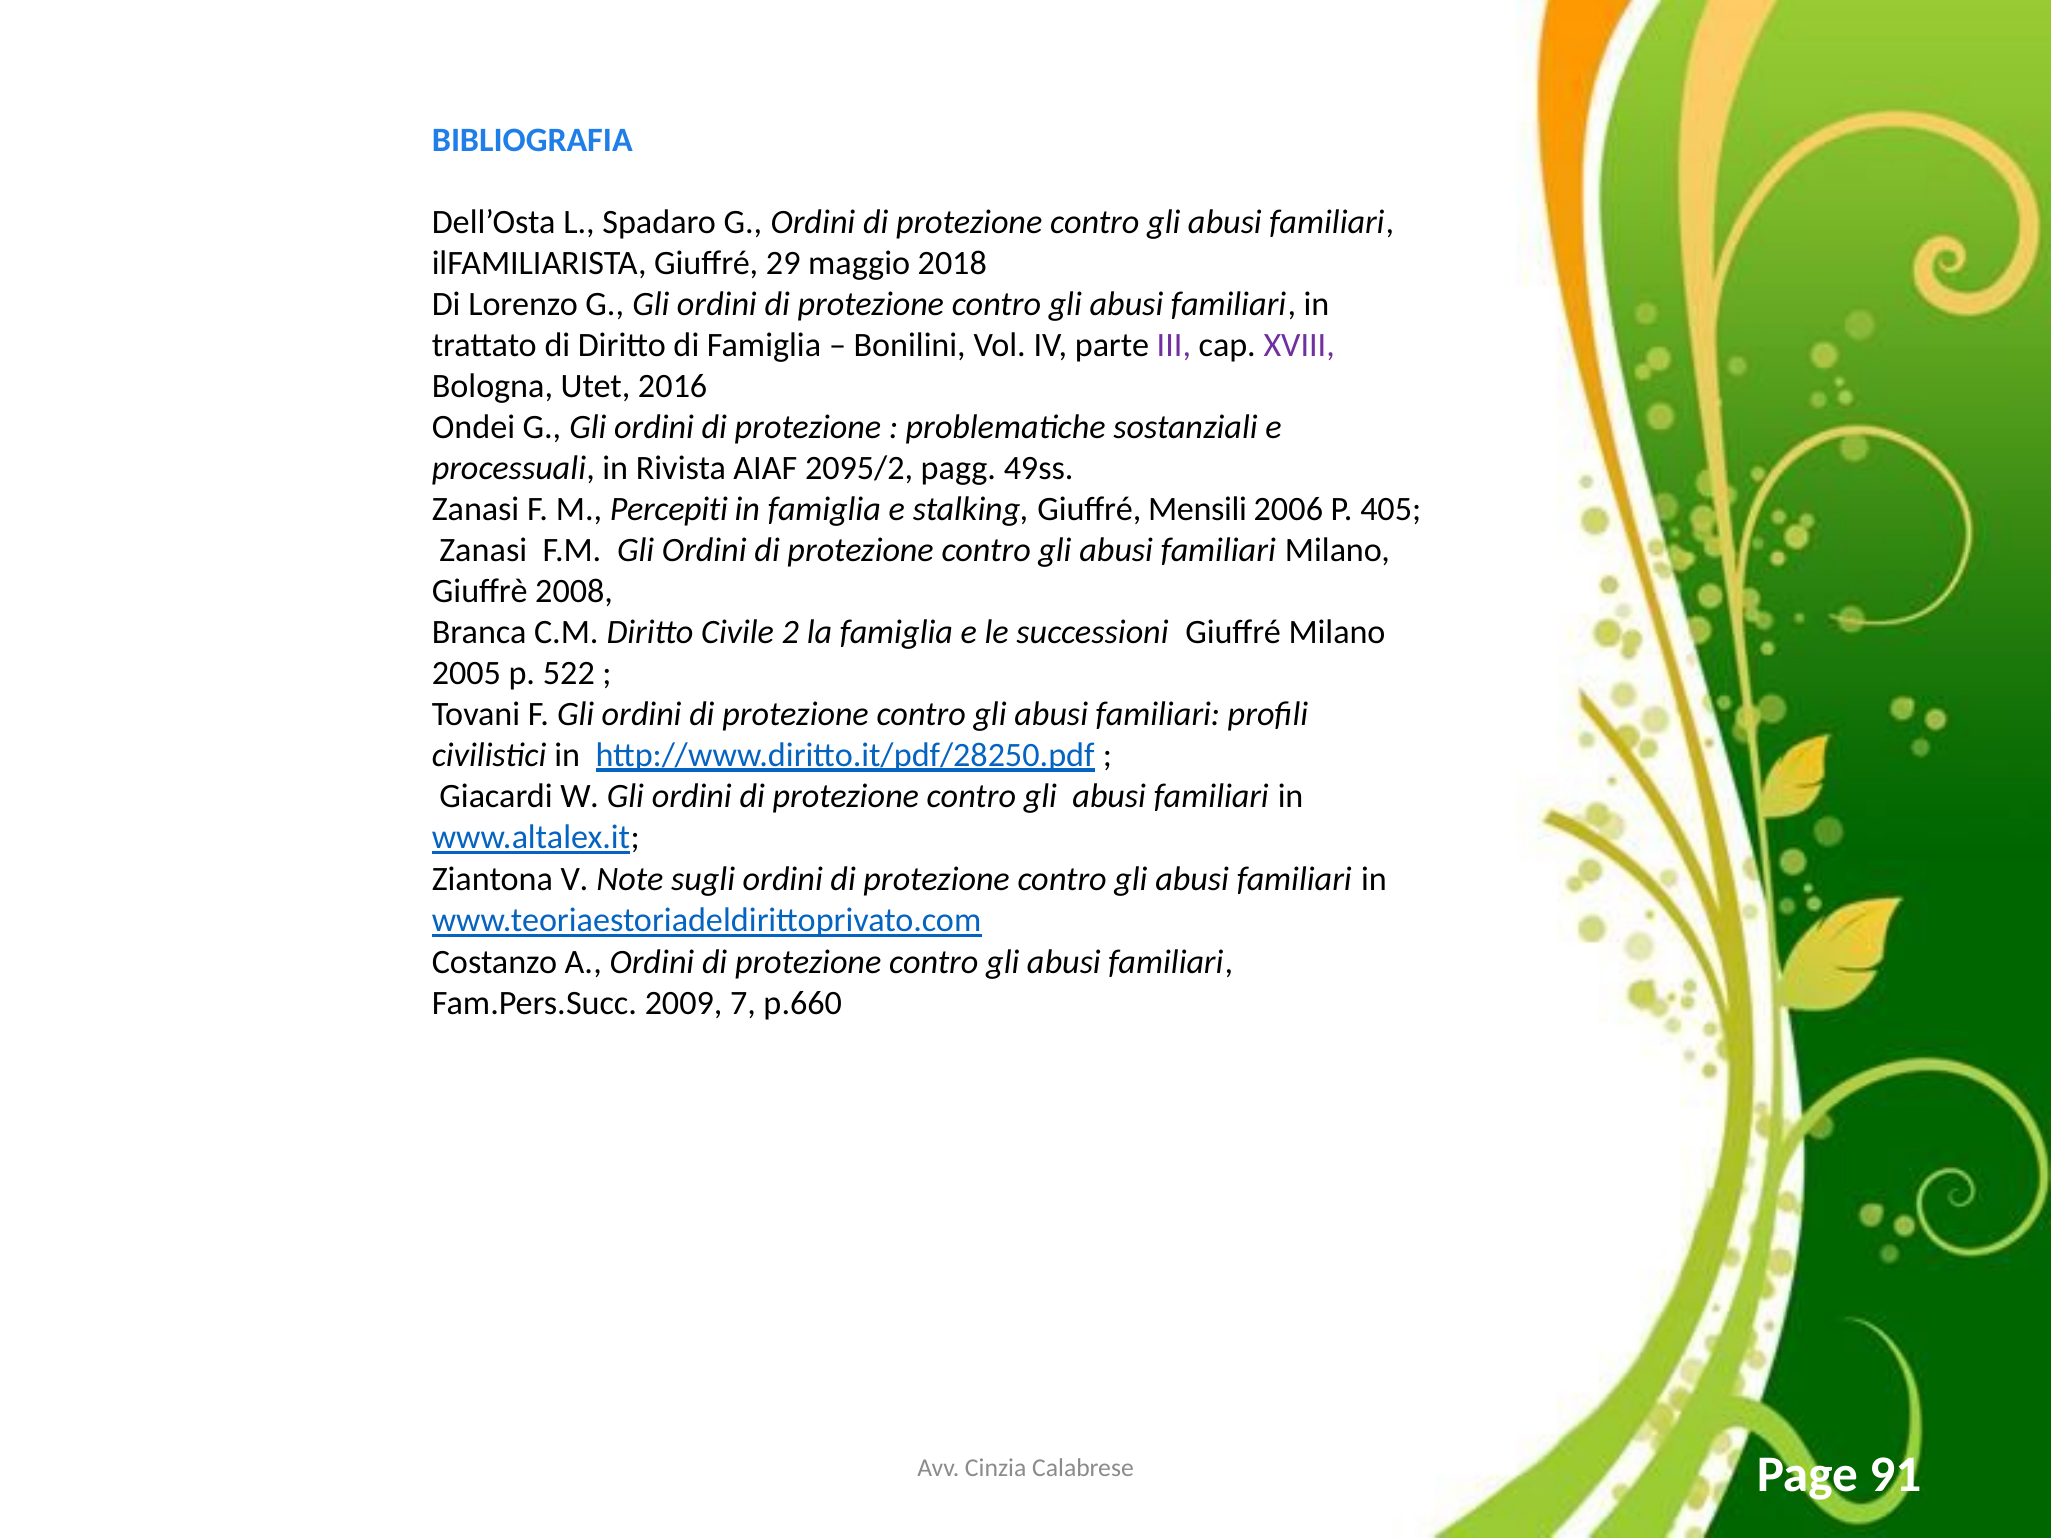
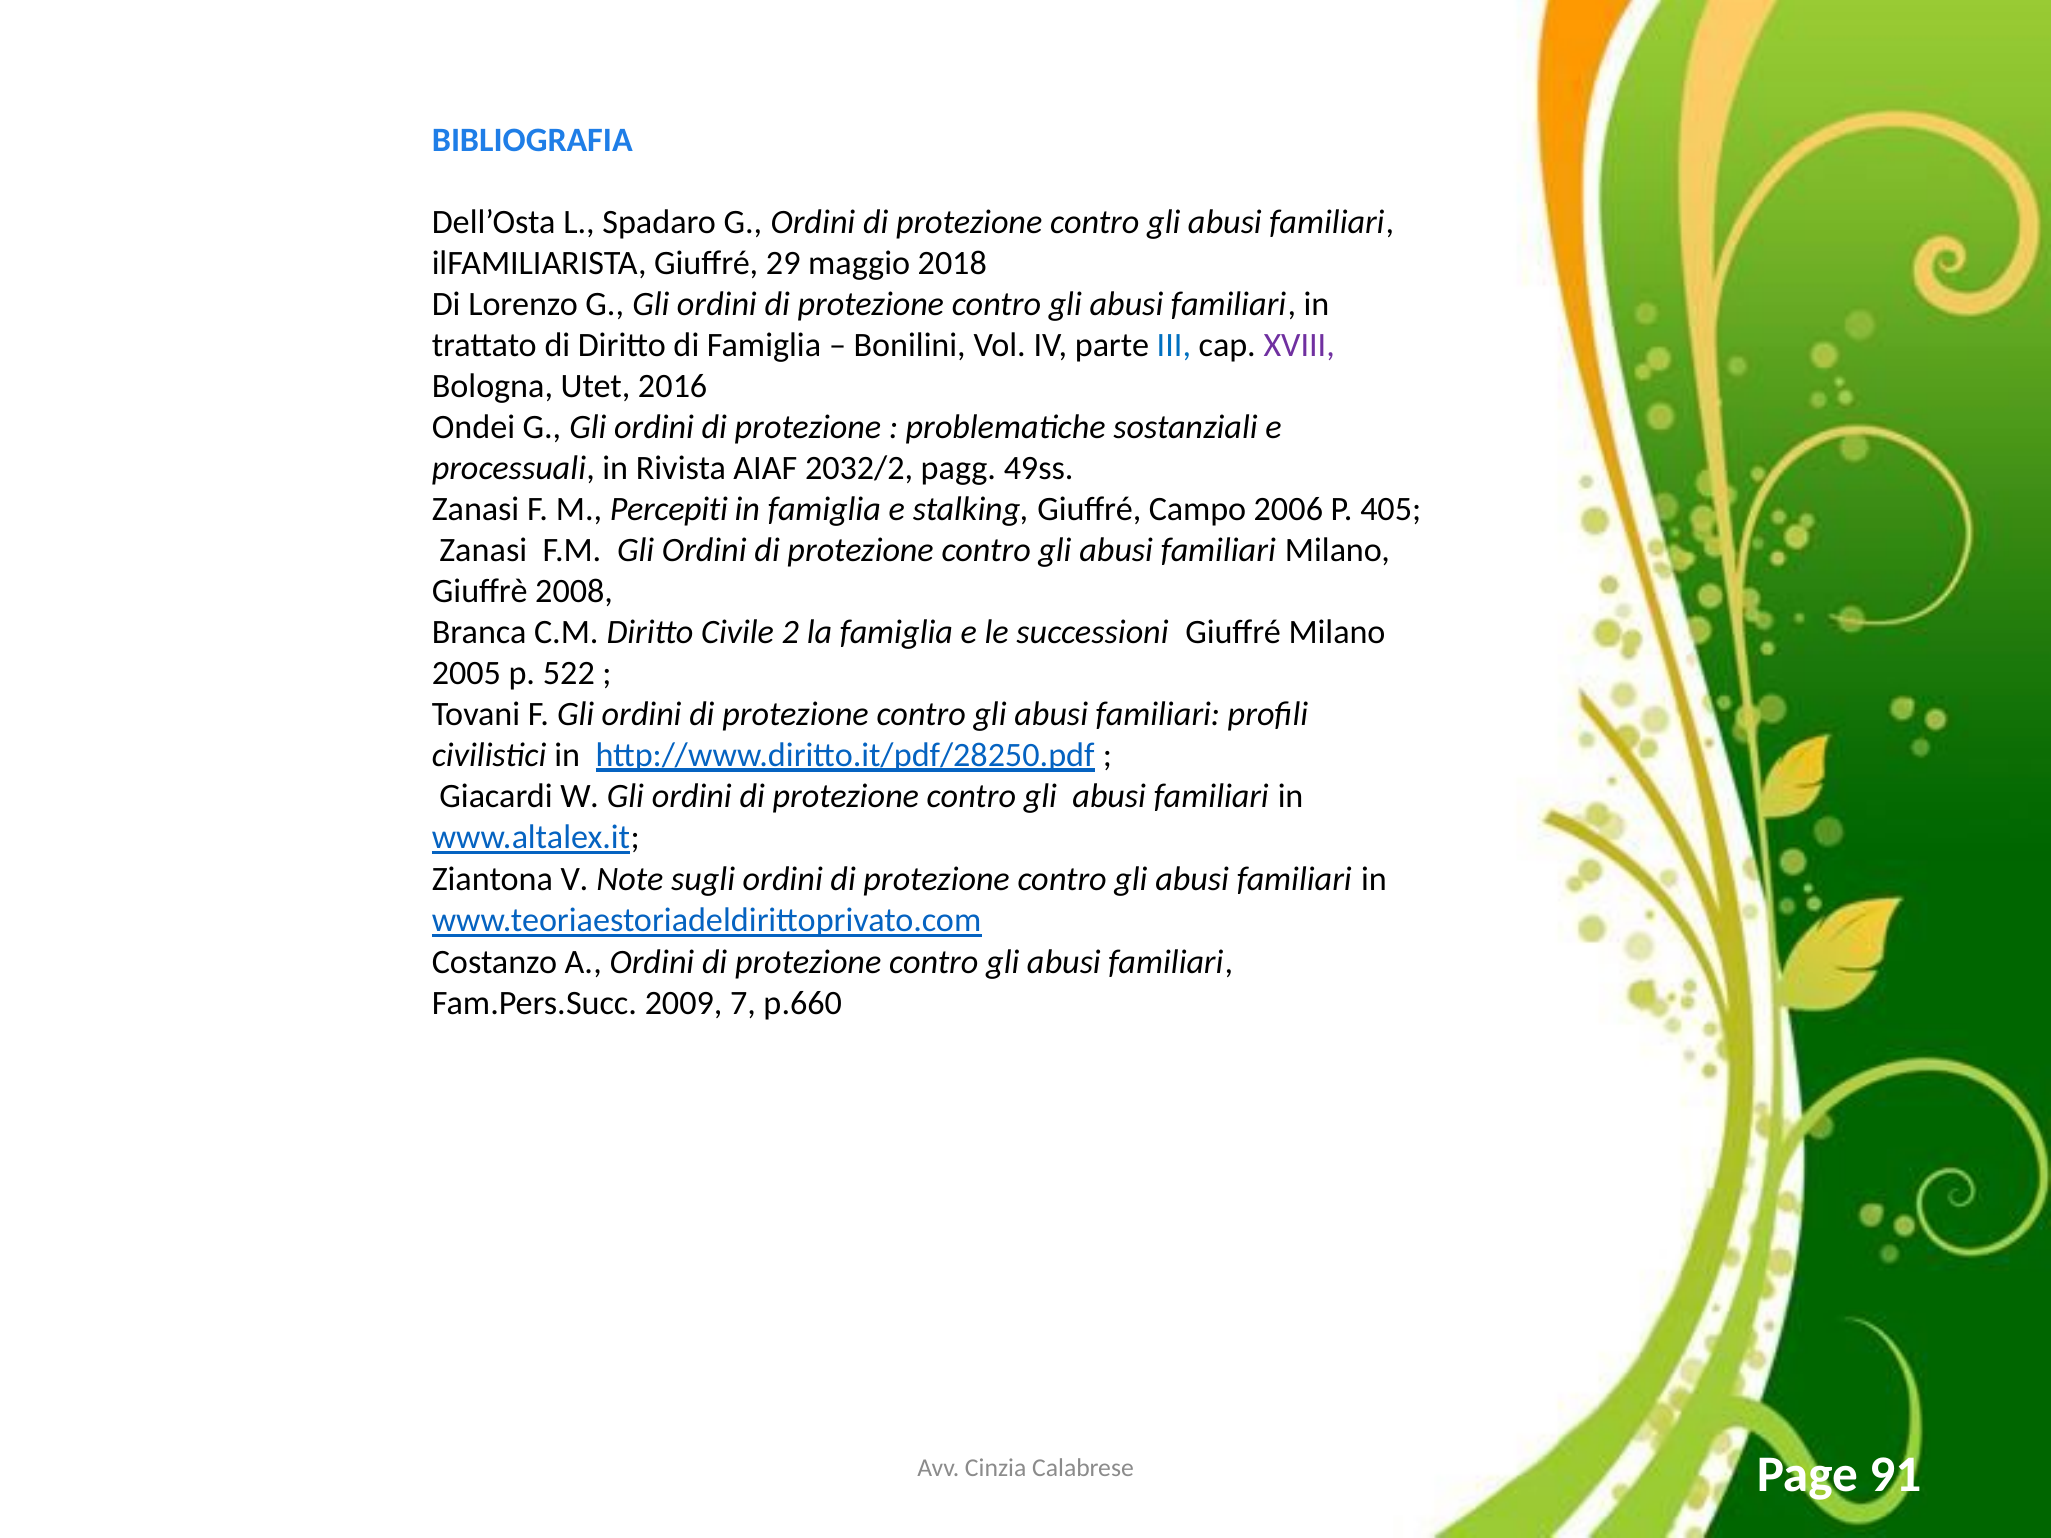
III colour: purple -> blue (1174, 345)
2095/2: 2095/2 -> 2032/2 (859, 468)
Mensili: Mensili -> Campo (1197, 509)
